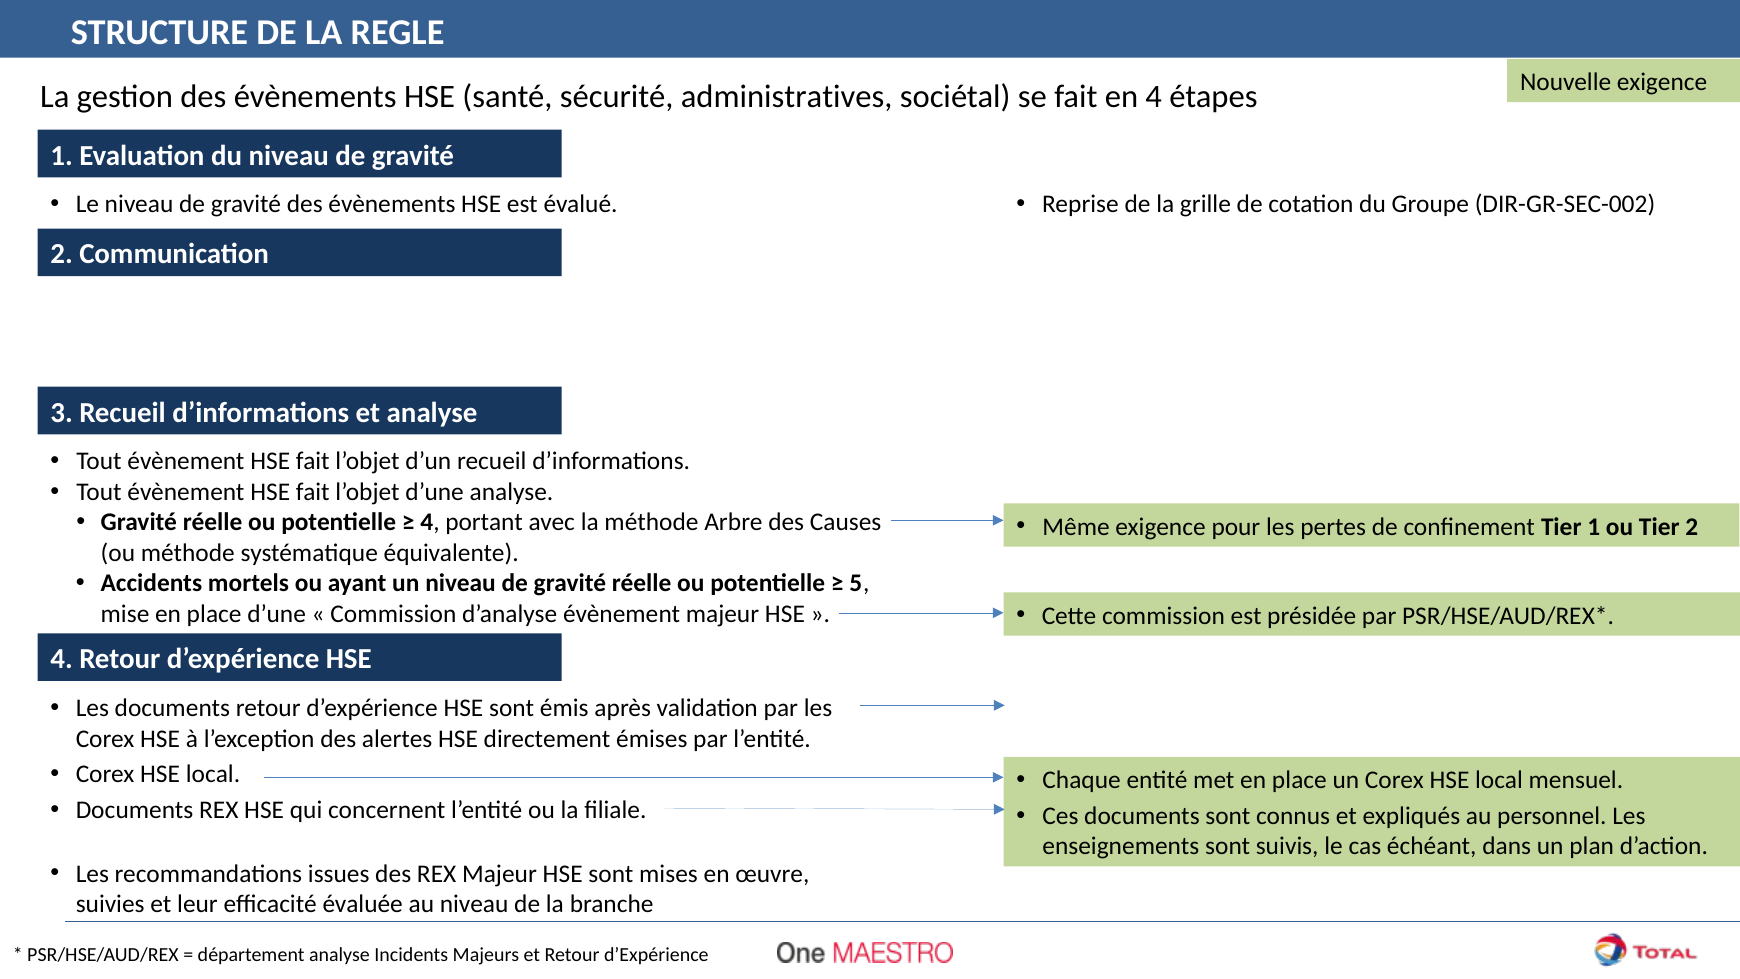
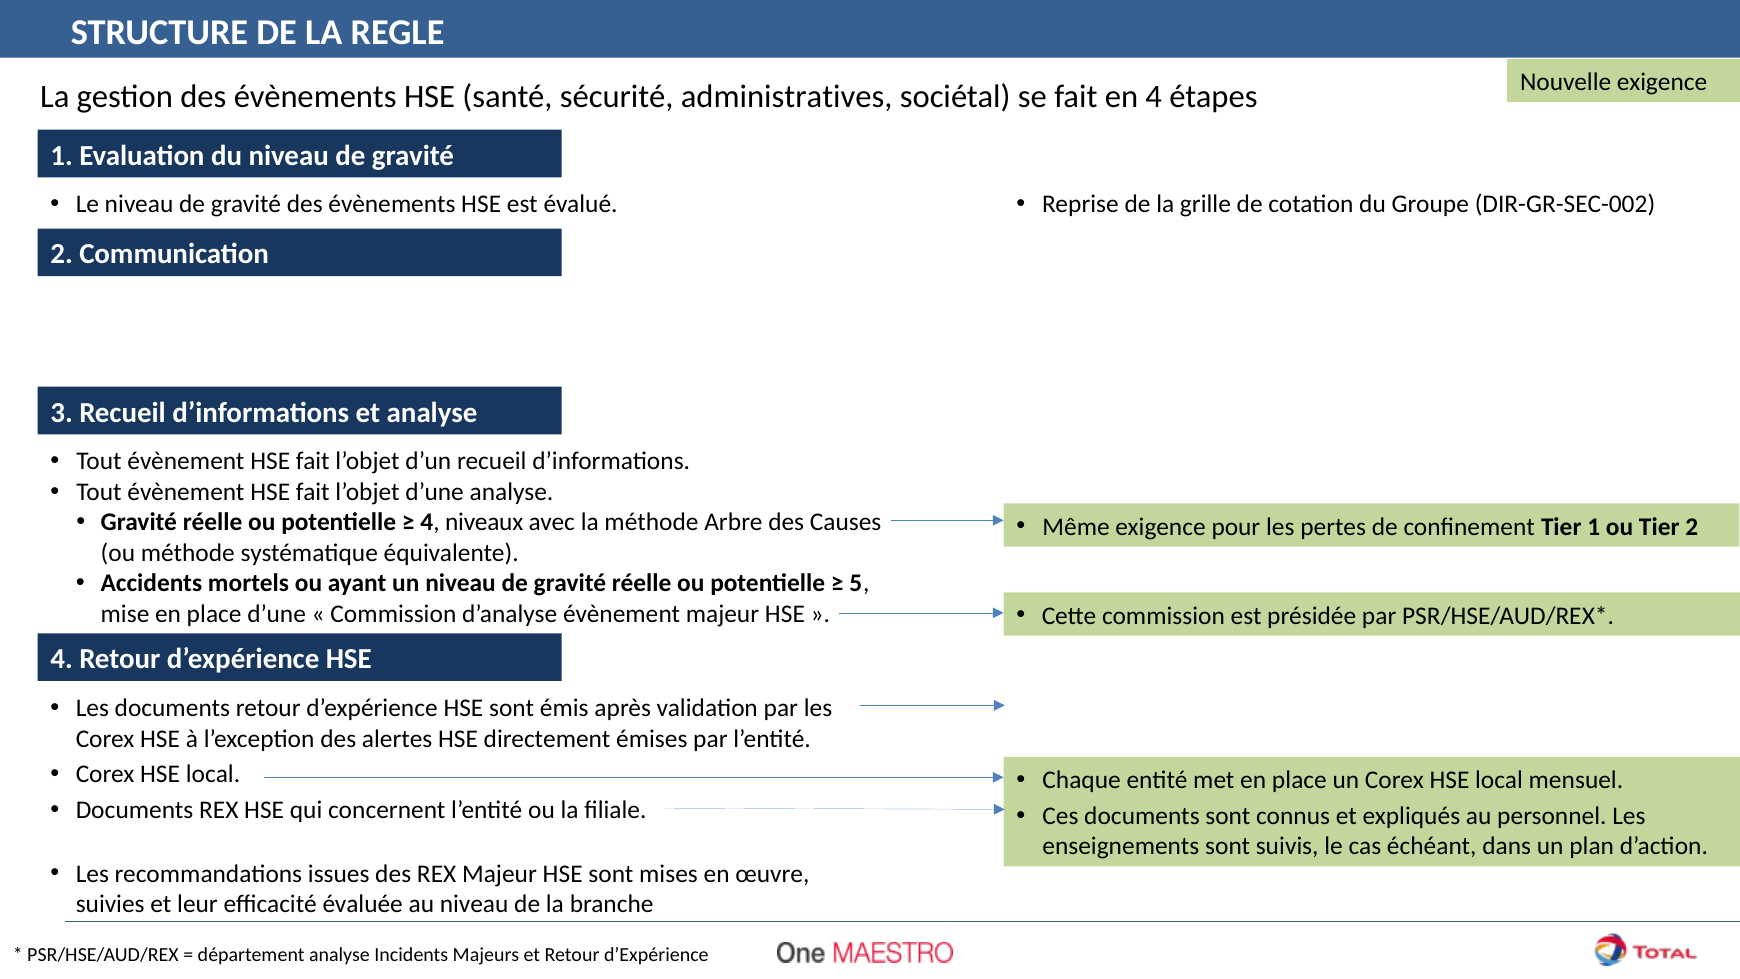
4 portant: portant -> niveaux (484, 522)
